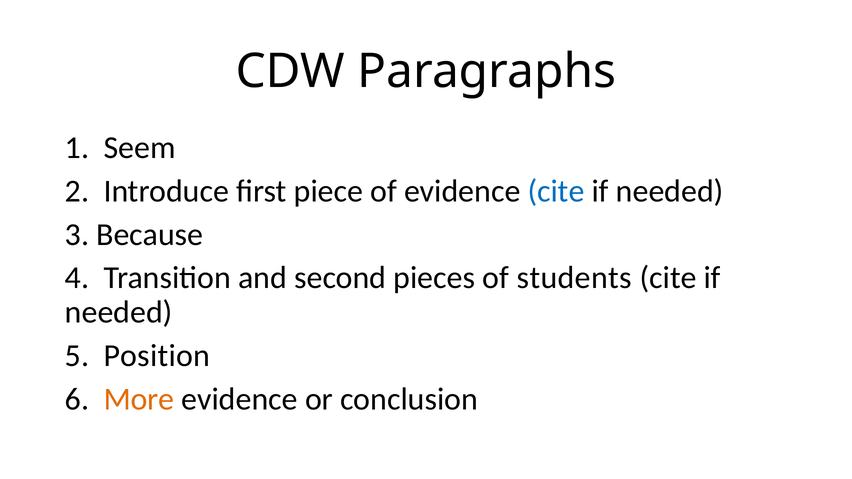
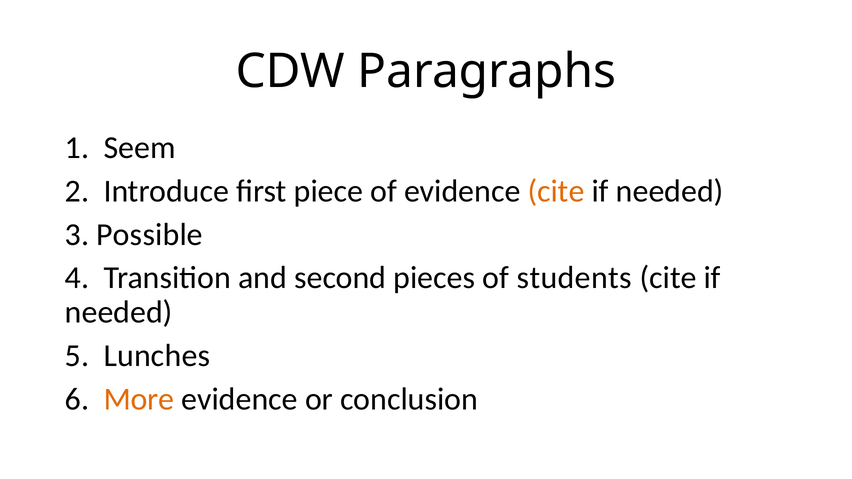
cite colour: blue -> orange (556, 191)
Because: Because -> Possible (150, 235)
Position: Position -> Lunches (157, 356)
